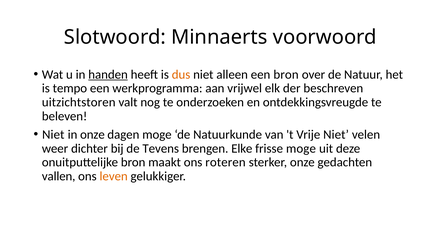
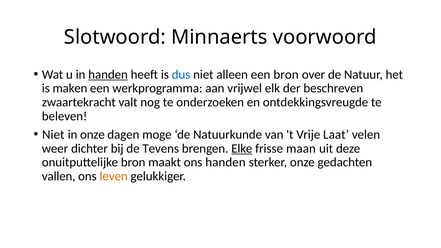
dus colour: orange -> blue (181, 75)
tempo: tempo -> maken (70, 88)
uitzichtstoren: uitzichtstoren -> zwaartekracht (79, 102)
Vrije Niet: Niet -> Laat (336, 135)
Elke underline: none -> present (242, 148)
frisse moge: moge -> maan (301, 148)
ons roteren: roteren -> handen (225, 162)
